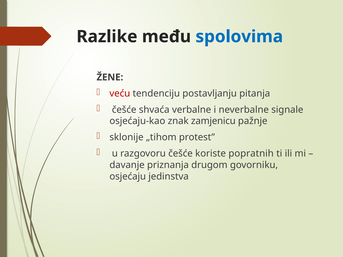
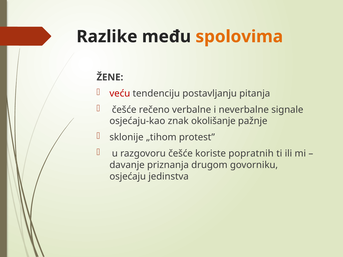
spolovima colour: blue -> orange (239, 37)
shvaća: shvaća -> rečeno (154, 110)
zamjenicu: zamjenicu -> okolišanje (213, 121)
